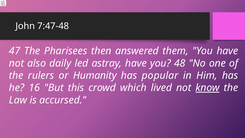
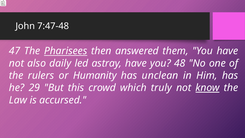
Pharisees underline: none -> present (66, 51)
popular: popular -> unclean (160, 75)
16: 16 -> 29 (34, 88)
lived: lived -> truly (161, 88)
